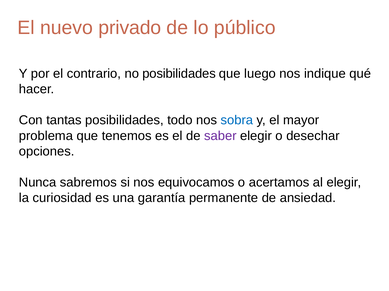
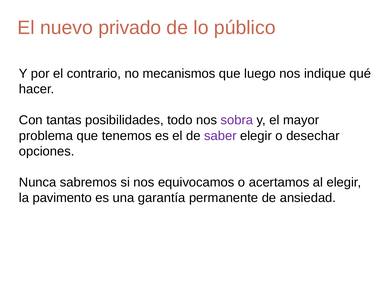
no posibilidades: posibilidades -> mecanismos (179, 74)
sobra colour: blue -> purple (237, 121)
curiosidad: curiosidad -> pavimento (62, 198)
